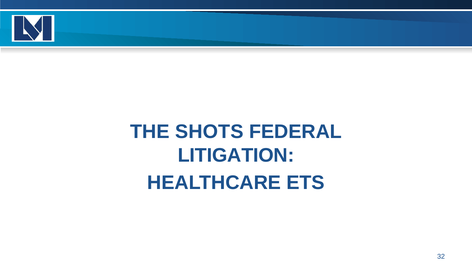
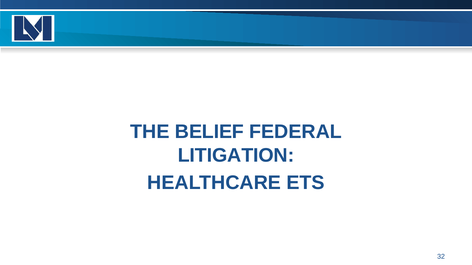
SHOTS: SHOTS -> BELIEF (209, 132)
